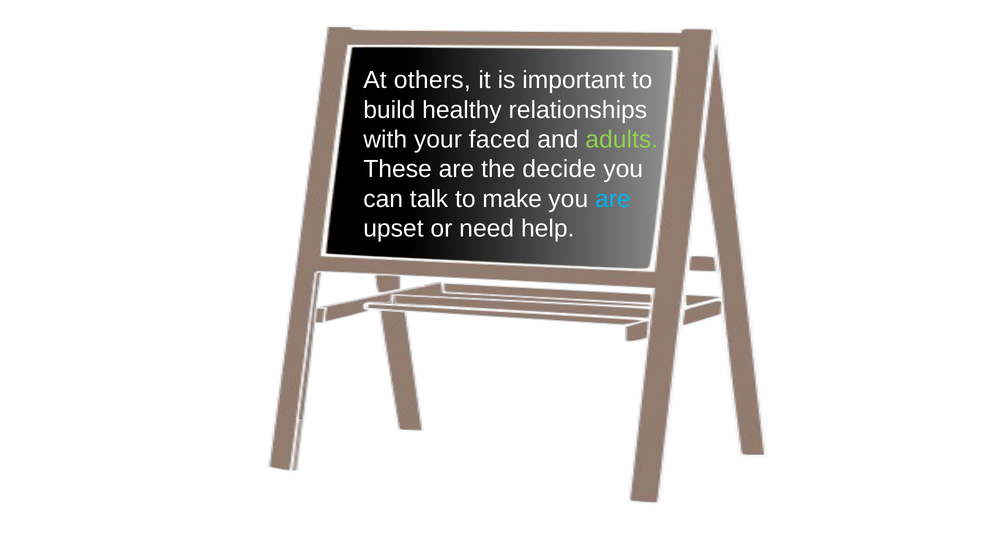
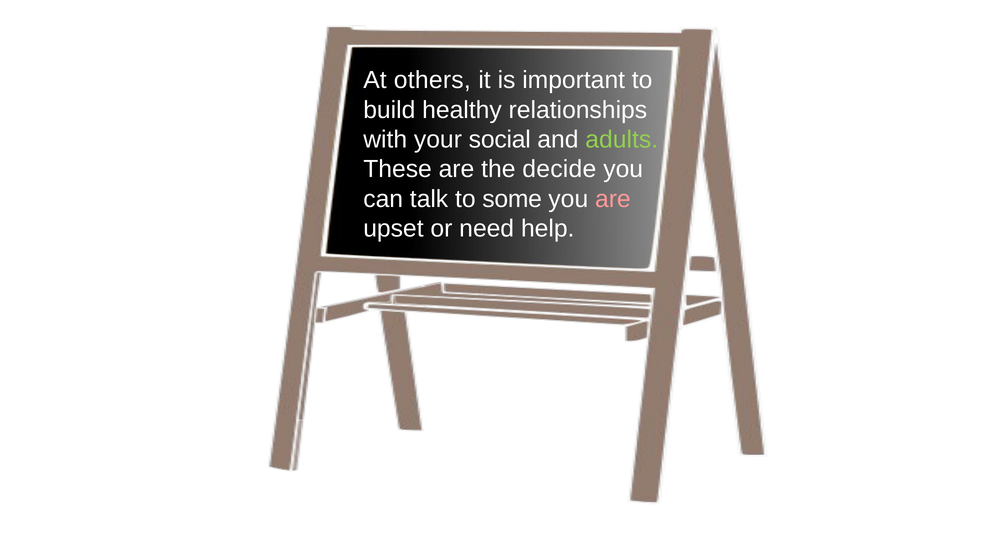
faced: faced -> social (500, 140)
make: make -> some (512, 199)
are colour: light blue -> pink (613, 199)
